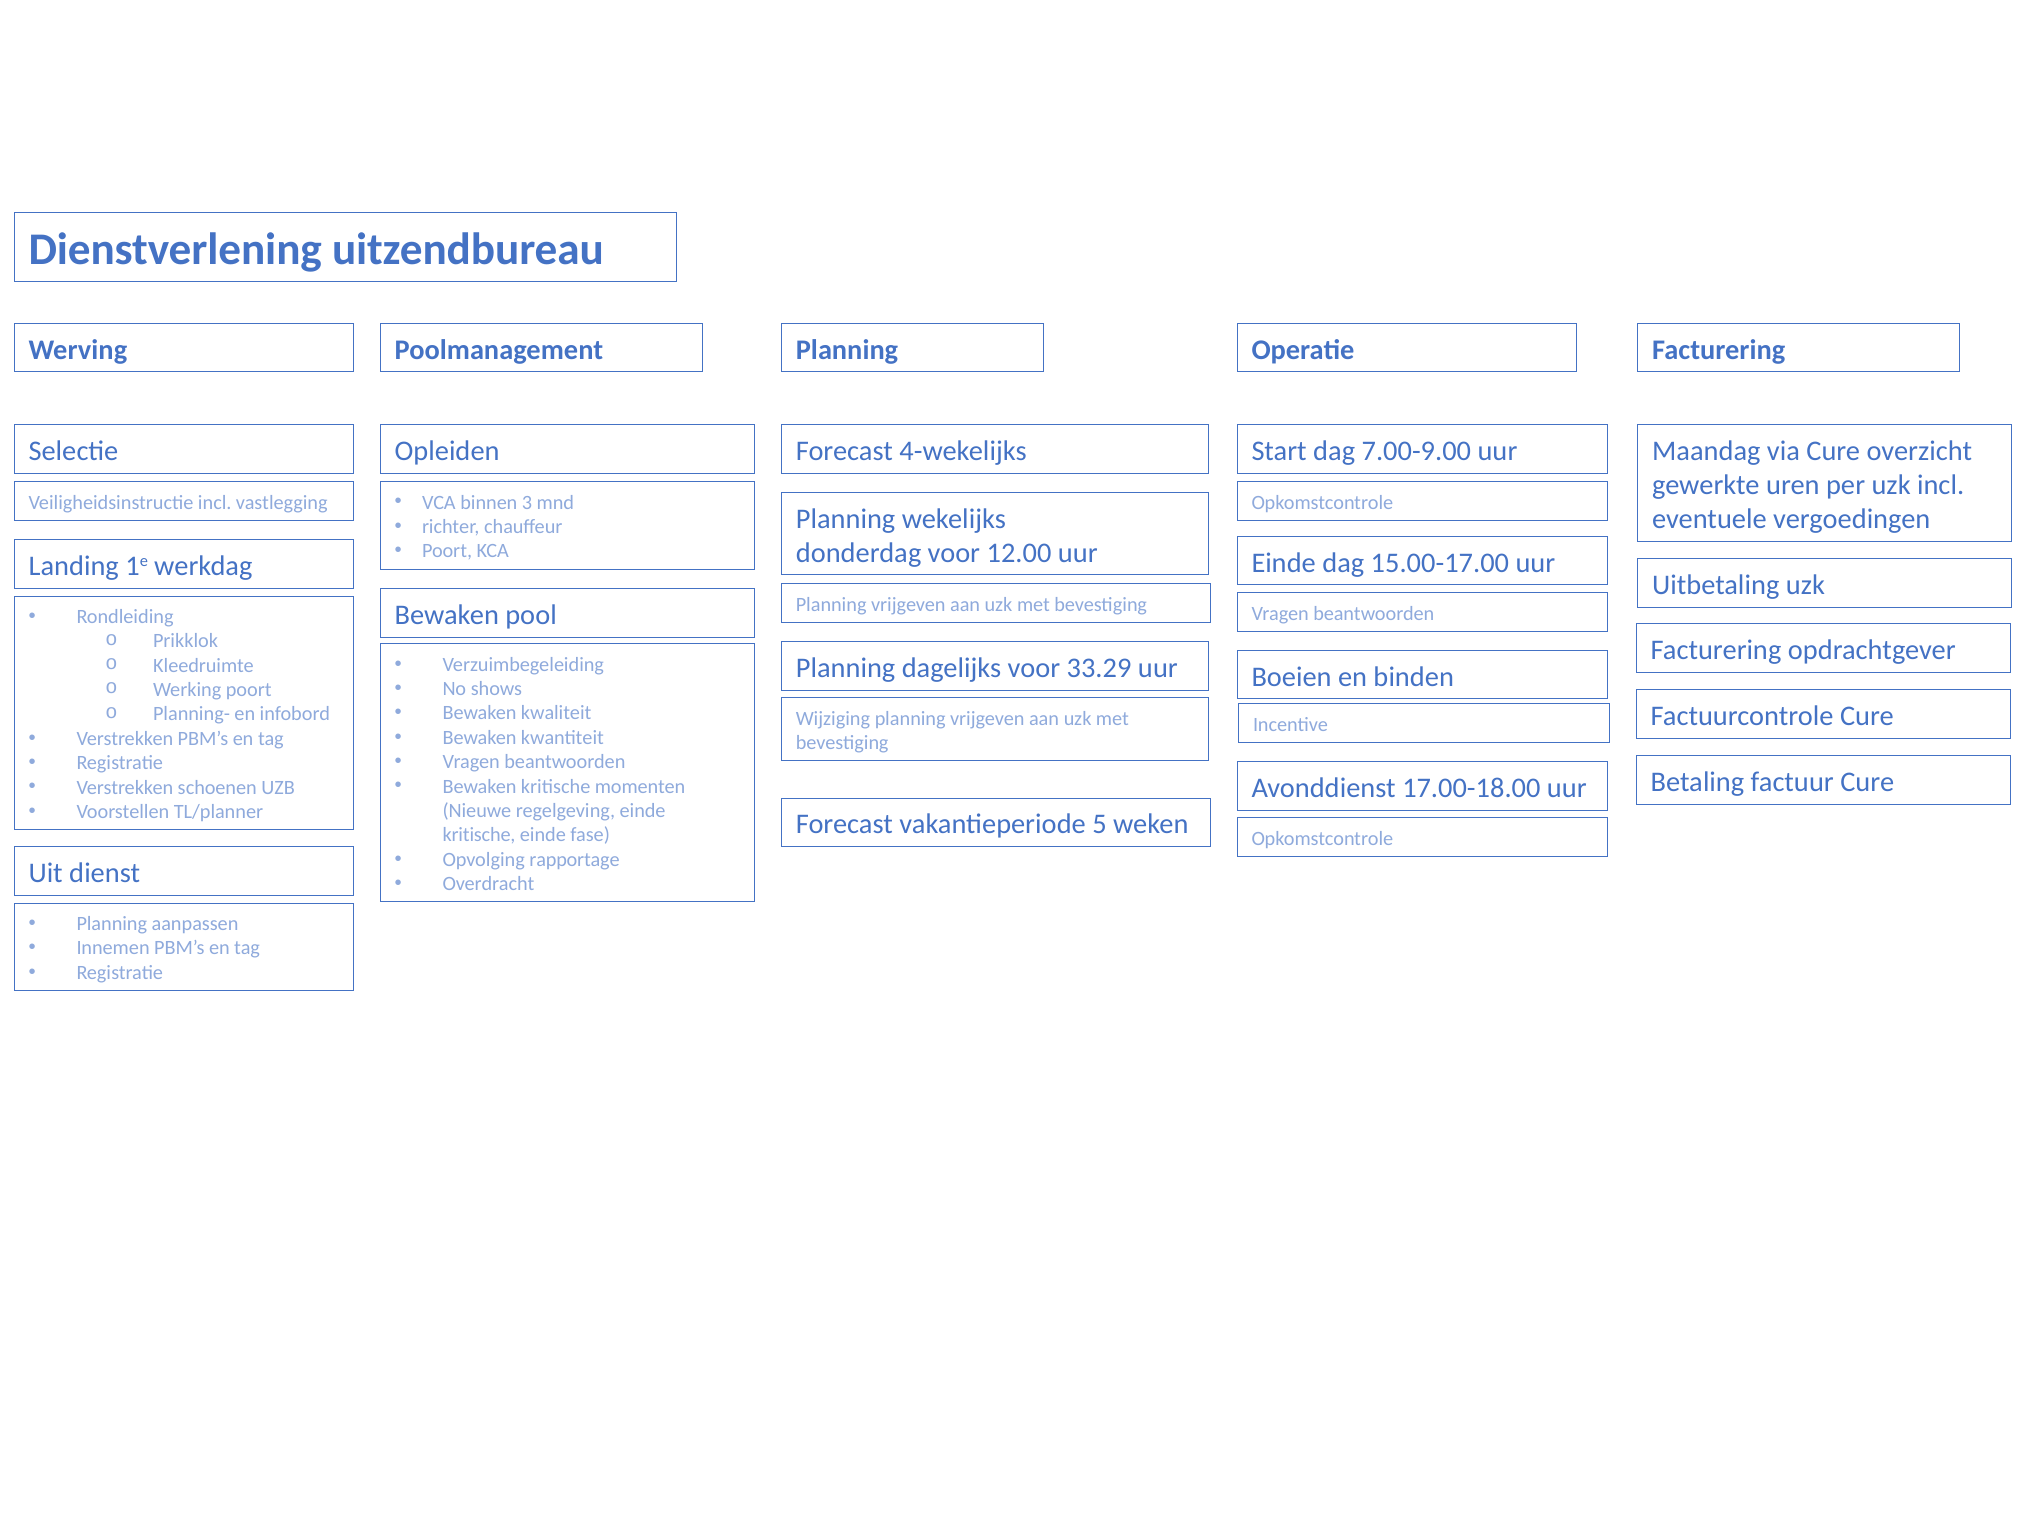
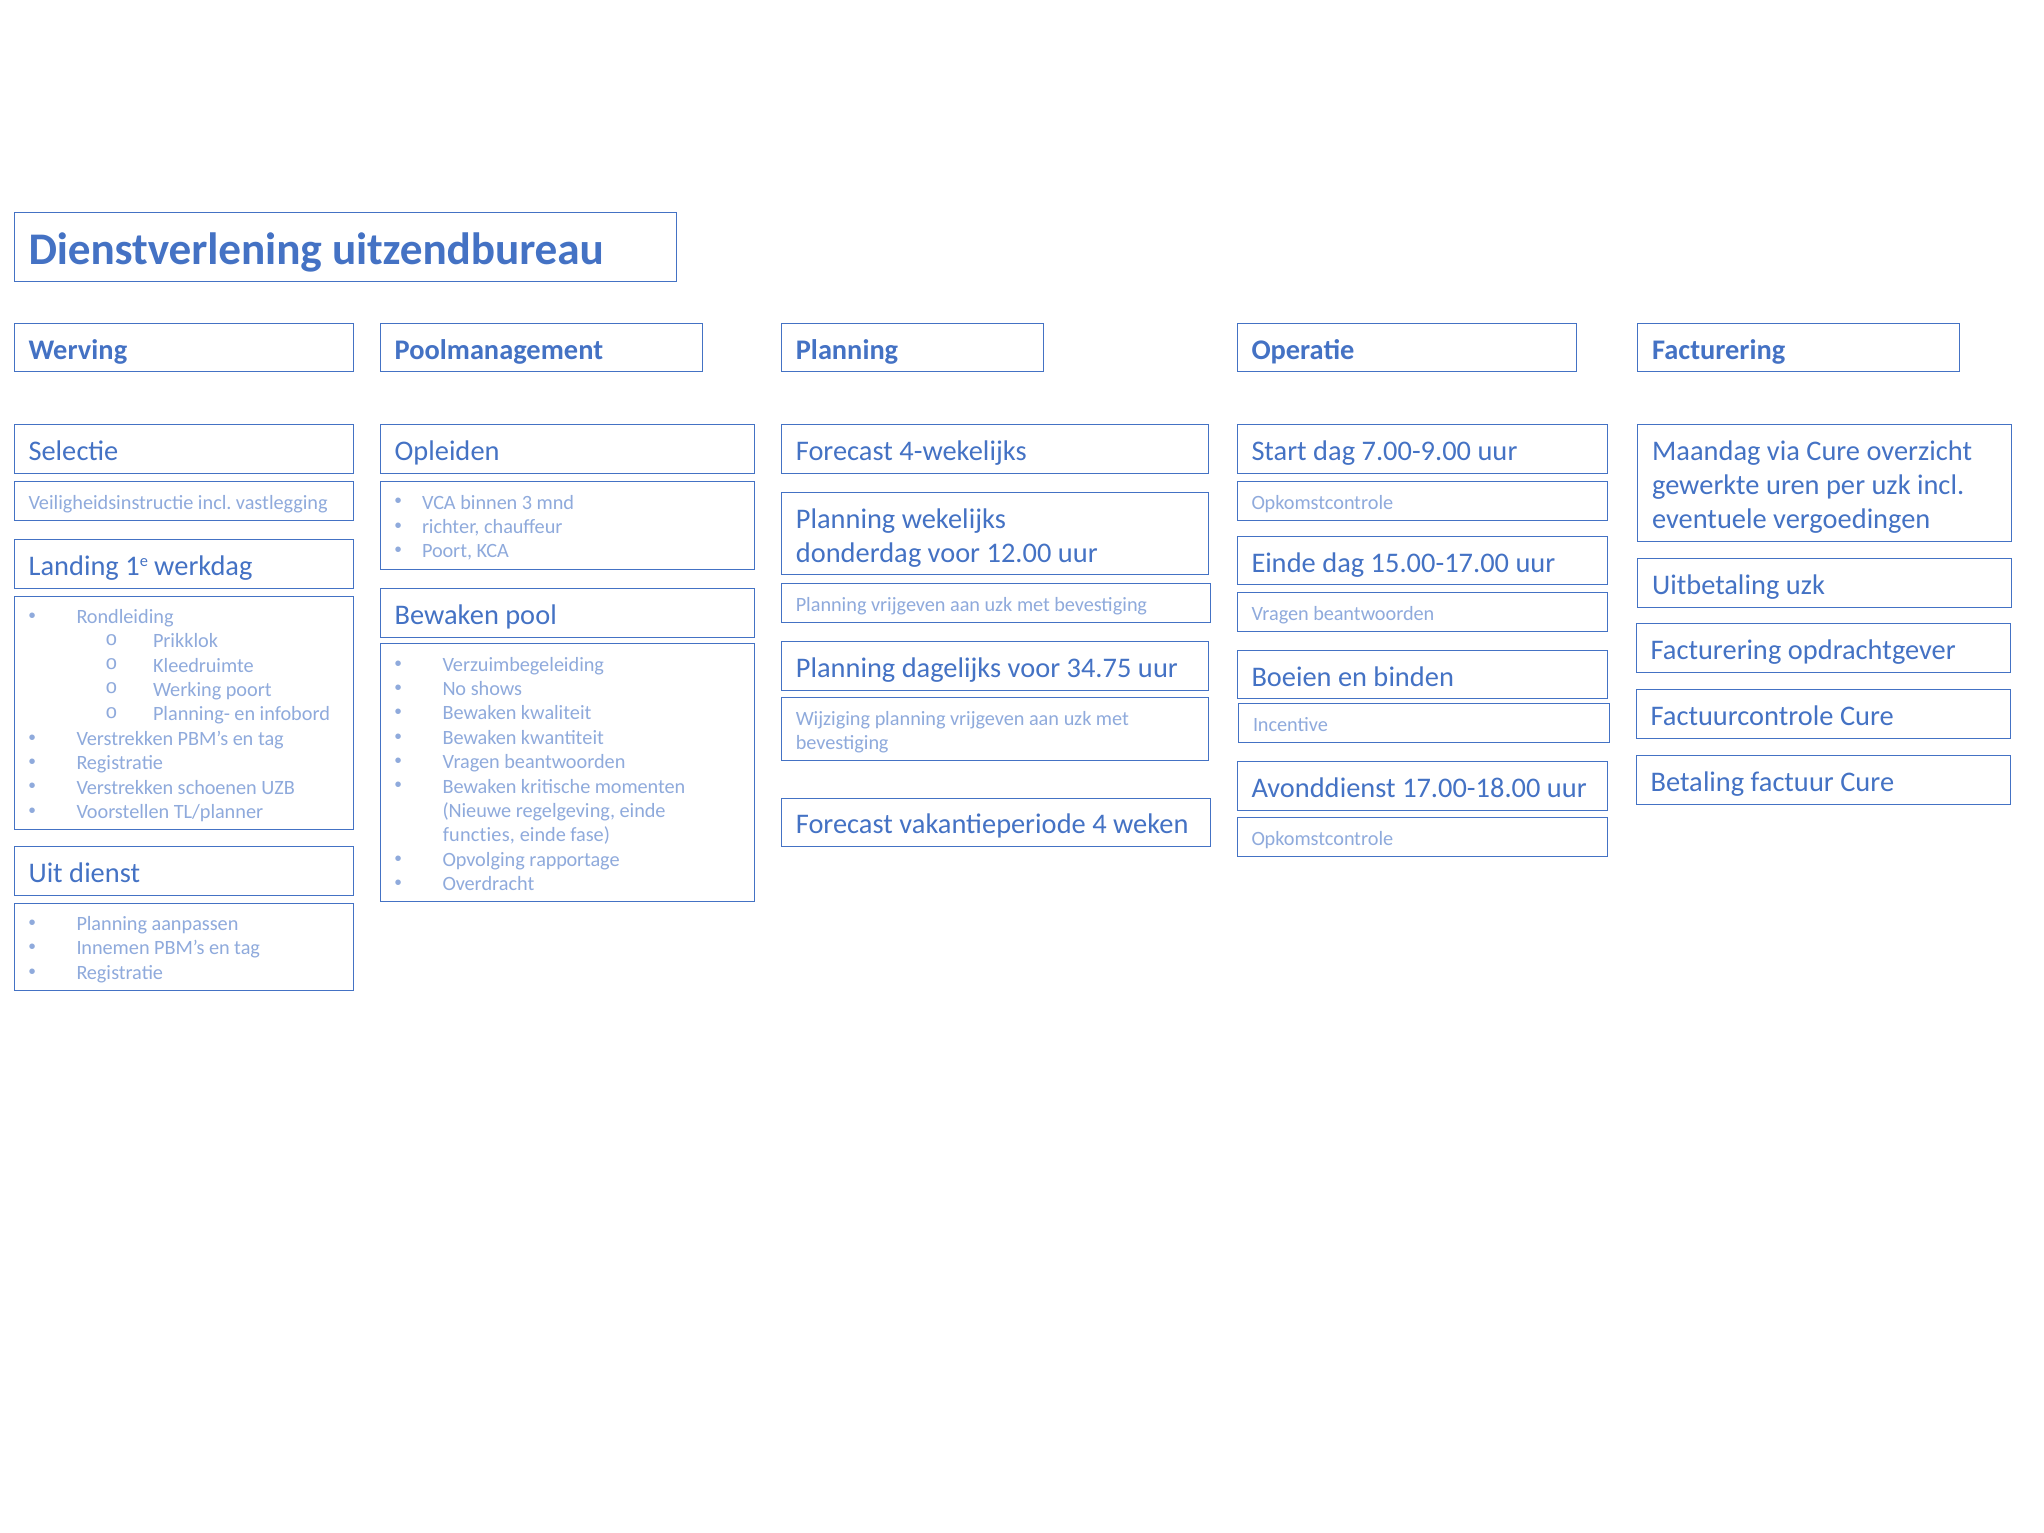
33.29: 33.29 -> 34.75 (1099, 668)
5: 5 -> 4 (1099, 824)
kritische: kritische -> functies (479, 835)
